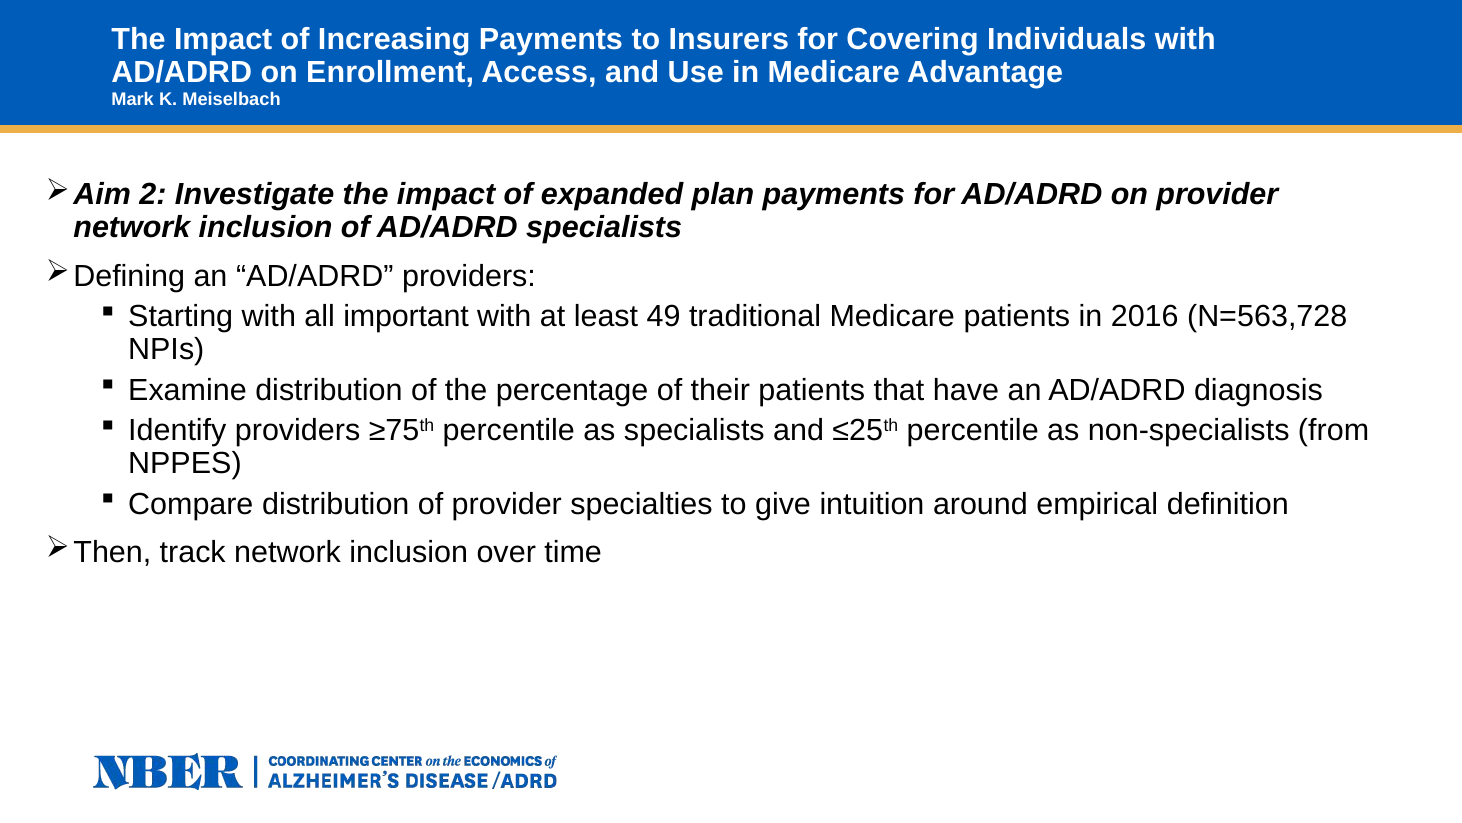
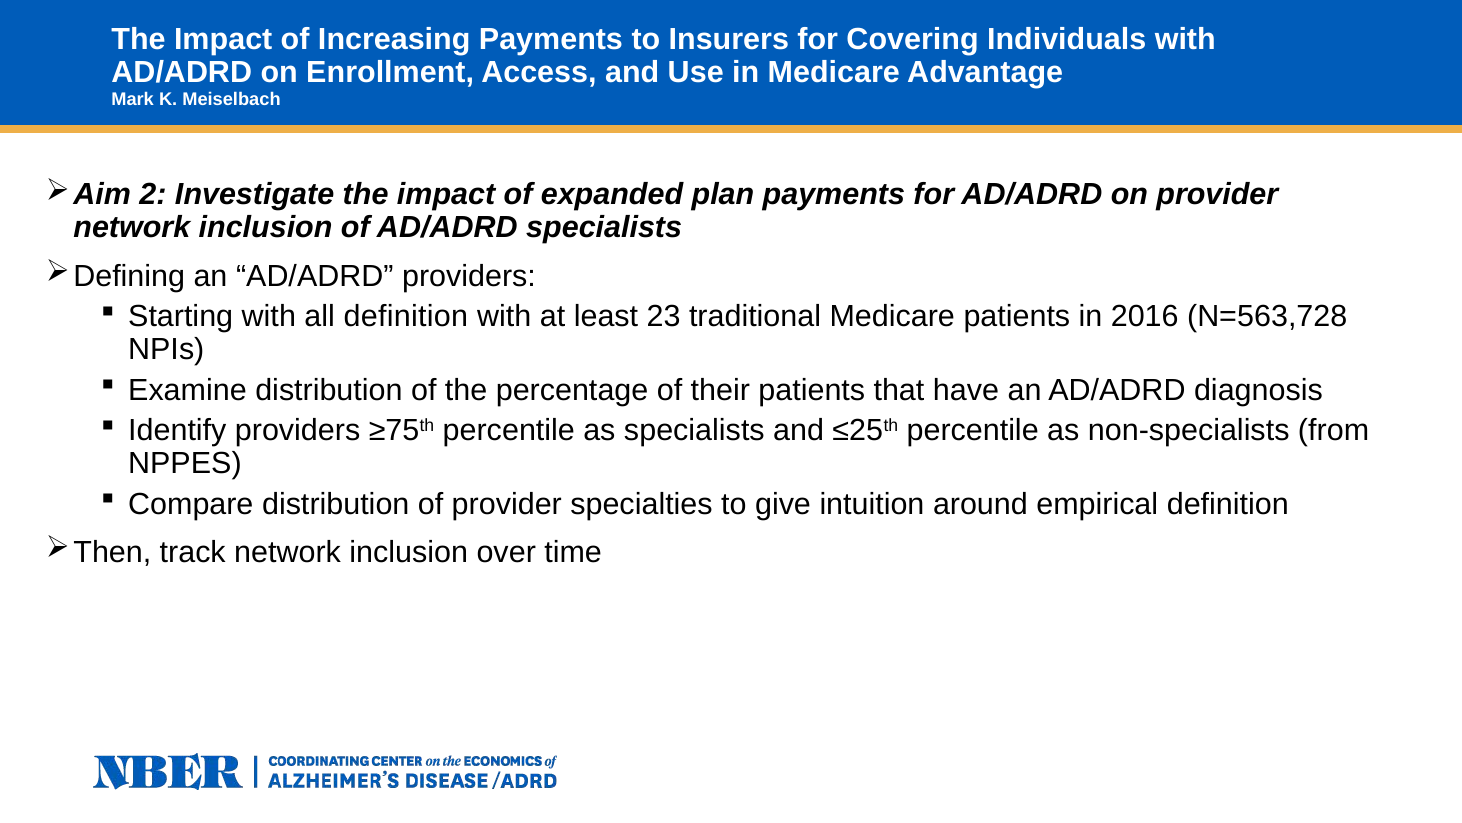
all important: important -> definition (406, 316)
49: 49 -> 23 (664, 316)
